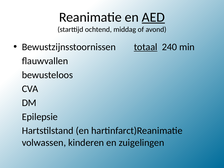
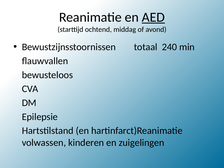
totaal underline: present -> none (146, 47)
